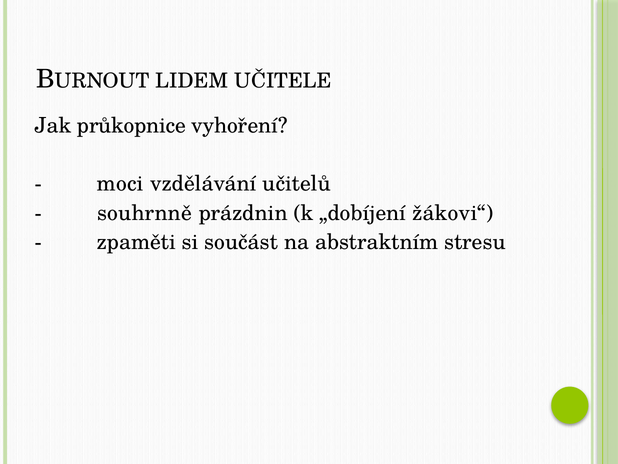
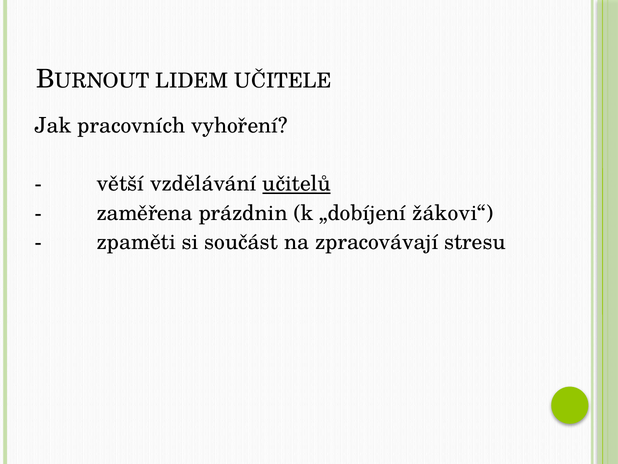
průkopnice: průkopnice -> pracovních (131, 126)
moci: moci -> větší (120, 184)
učitelů underline: none -> present (297, 184)
souhrnně: souhrnně -> zaměřena (145, 213)
abstraktním: abstraktním -> zpracovávají (377, 242)
